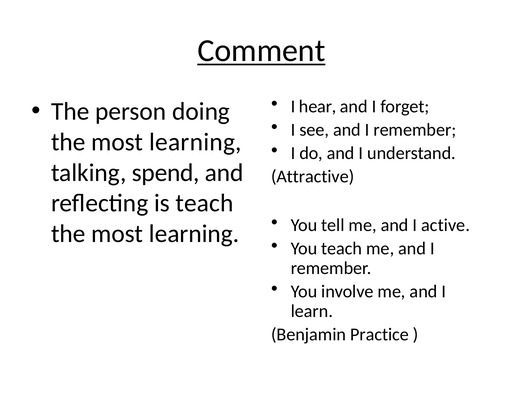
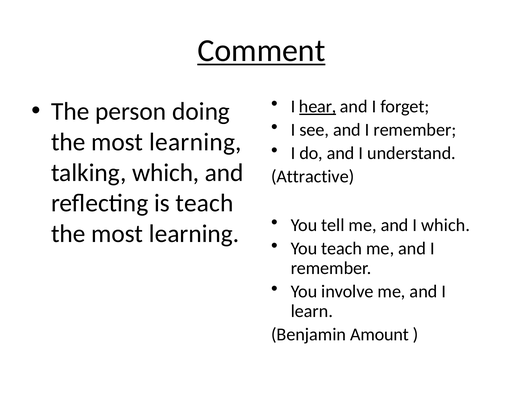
hear underline: none -> present (318, 106)
talking spend: spend -> which (166, 172)
I active: active -> which (446, 225)
Practice: Practice -> Amount (380, 334)
